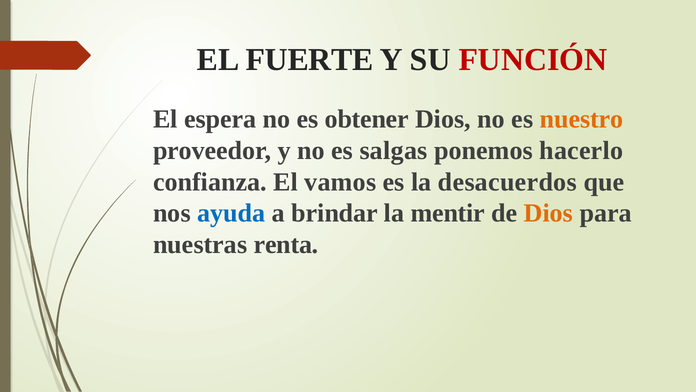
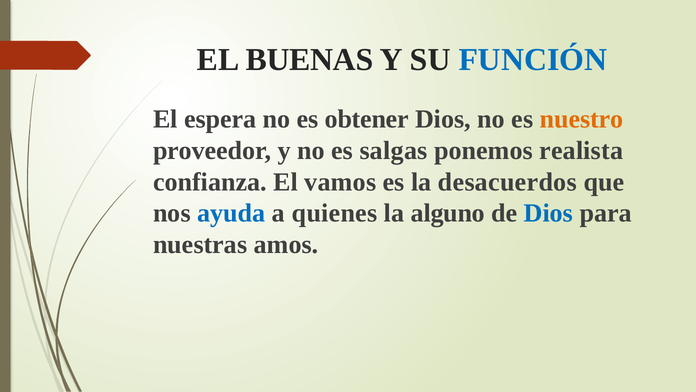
FUERTE: FUERTE -> BUENAS (310, 60)
FUNCIÓN colour: red -> blue (533, 60)
hacerlo: hacerlo -> realista (581, 150)
brindar: brindar -> quienes (335, 213)
mentir: mentir -> alguno (448, 213)
Dios colour: orange -> blue (548, 213)
renta: renta -> amos (286, 244)
